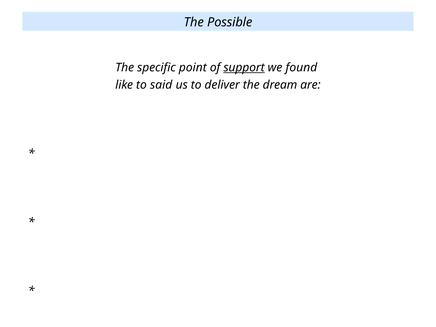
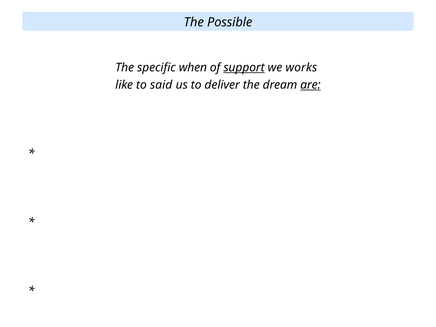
point: point -> when (193, 68)
found: found -> works (301, 68)
are underline: none -> present (310, 85)
